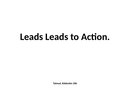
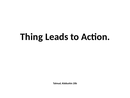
Leads: Leads -> Thing (31, 37)
